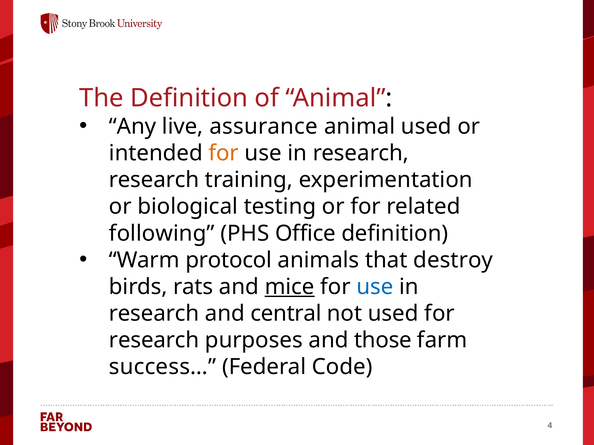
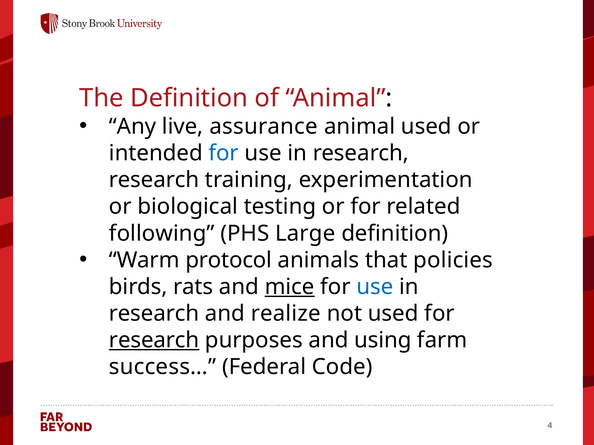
for colour: orange -> blue (224, 153)
Office: Office -> Large (305, 234)
destroy: destroy -> policies (453, 260)
central: central -> realize (286, 314)
research underline: none -> present (154, 341)
those: those -> using (383, 341)
